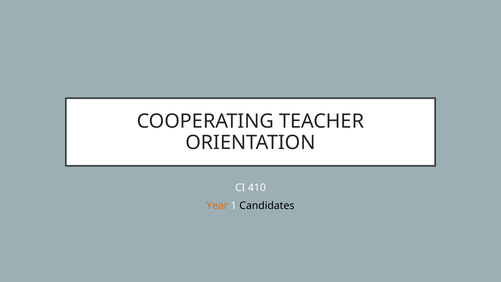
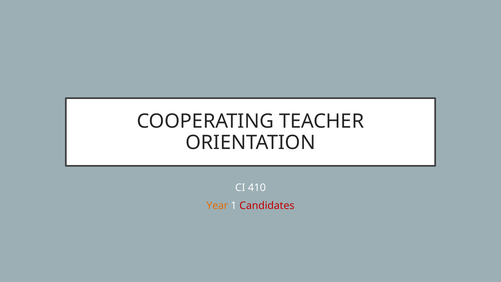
Candidates colour: black -> red (267, 206)
